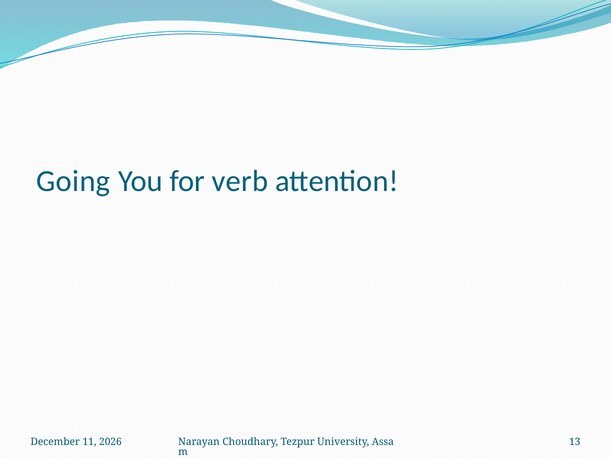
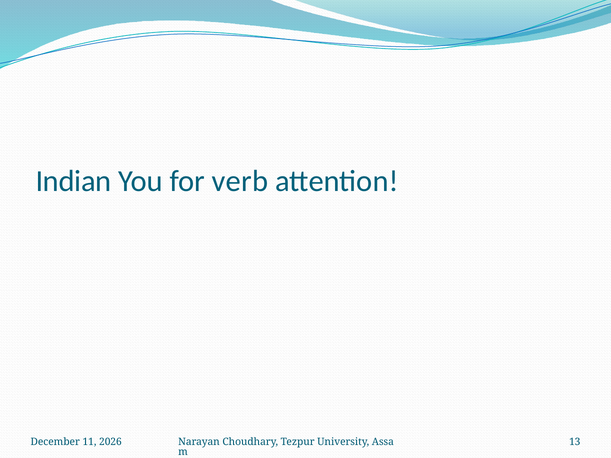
Going: Going -> Indian (74, 181)
